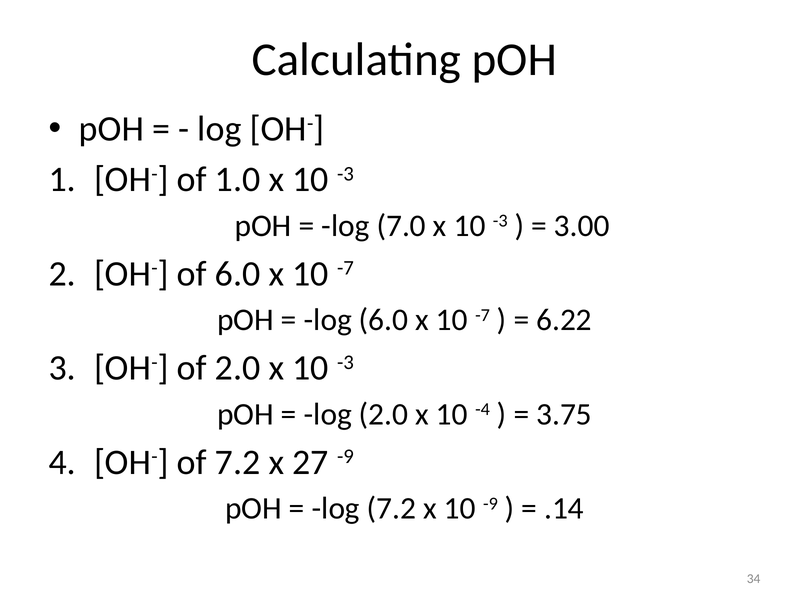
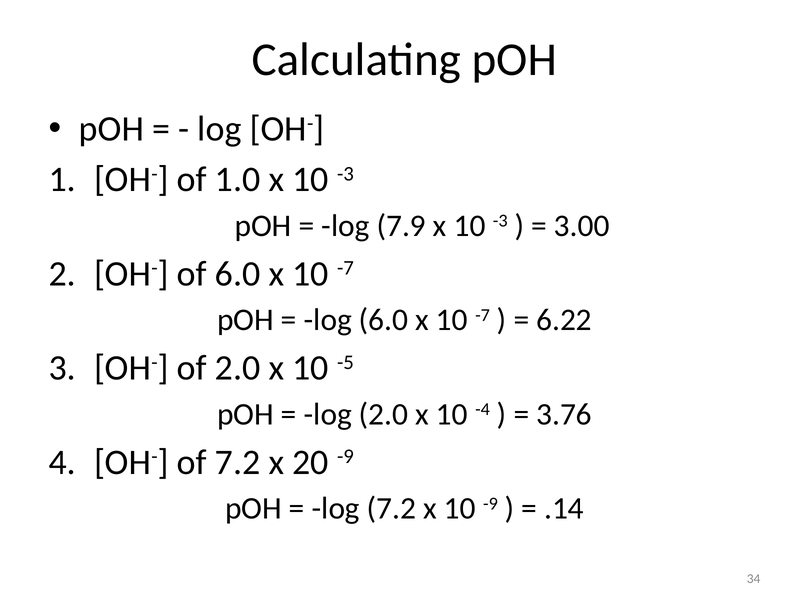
7.0: 7.0 -> 7.9 (401, 226)
2.0 x 10 -3: -3 -> -5 (345, 363)
3.75: 3.75 -> 3.76 (564, 415)
27: 27 -> 20 (310, 463)
